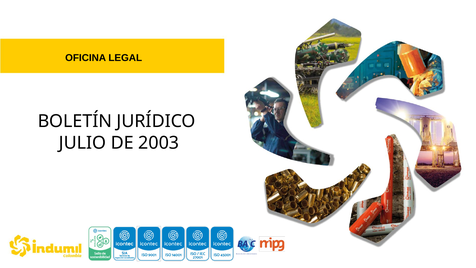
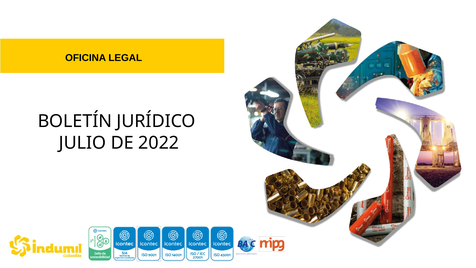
2003: 2003 -> 2022 (159, 143)
